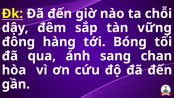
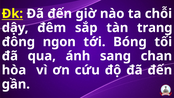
vững: vững -> trang (155, 28)
hàng: hàng -> ngon (59, 42)
